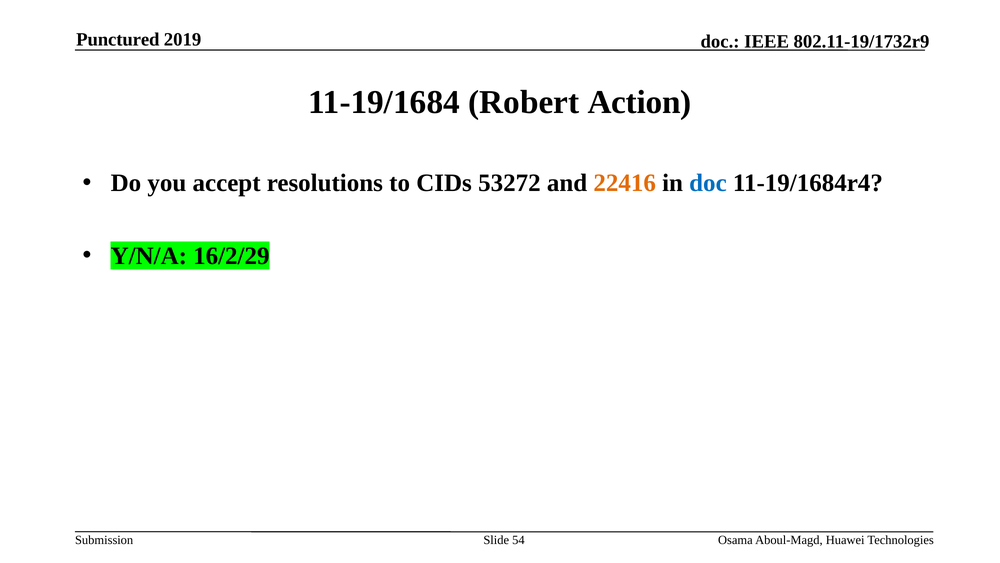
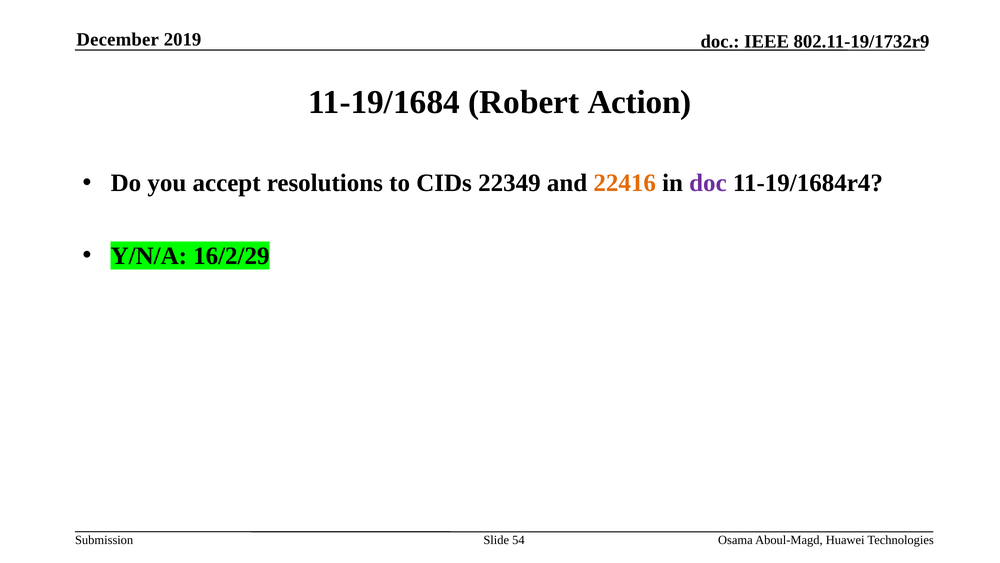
Punctured: Punctured -> December (118, 40)
53272: 53272 -> 22349 (509, 183)
doc colour: blue -> purple (708, 183)
